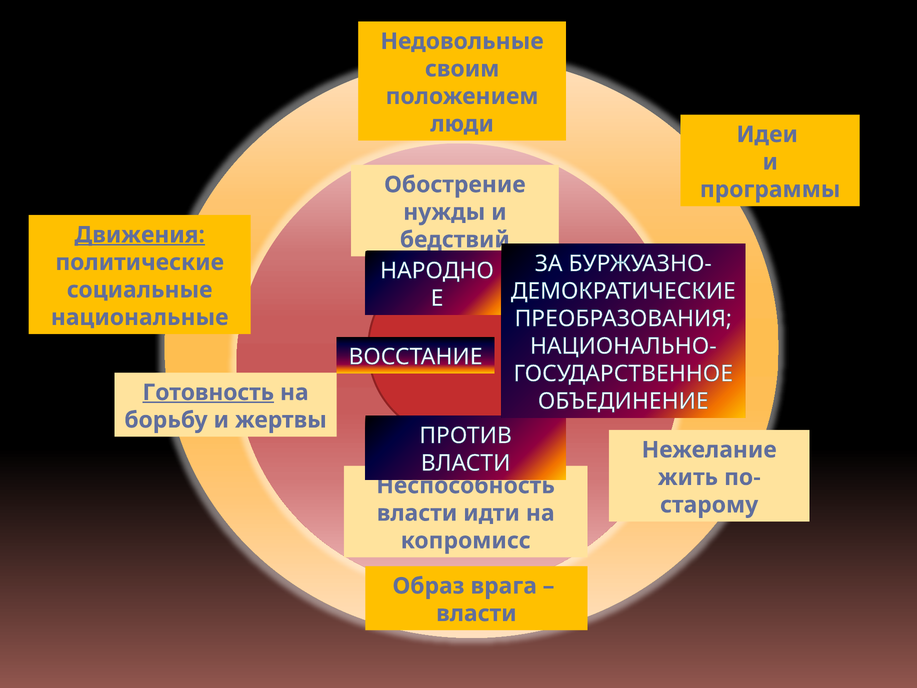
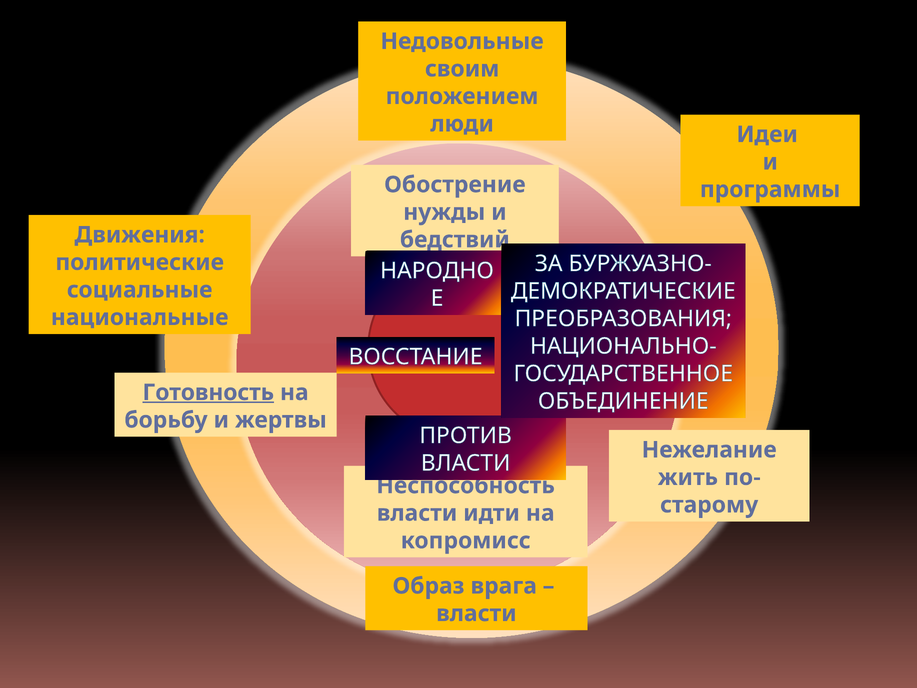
Движения underline: present -> none (140, 235)
